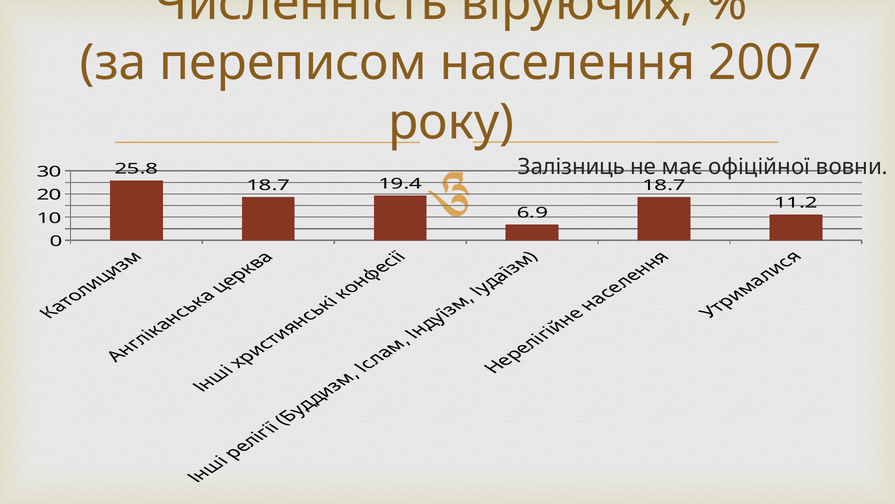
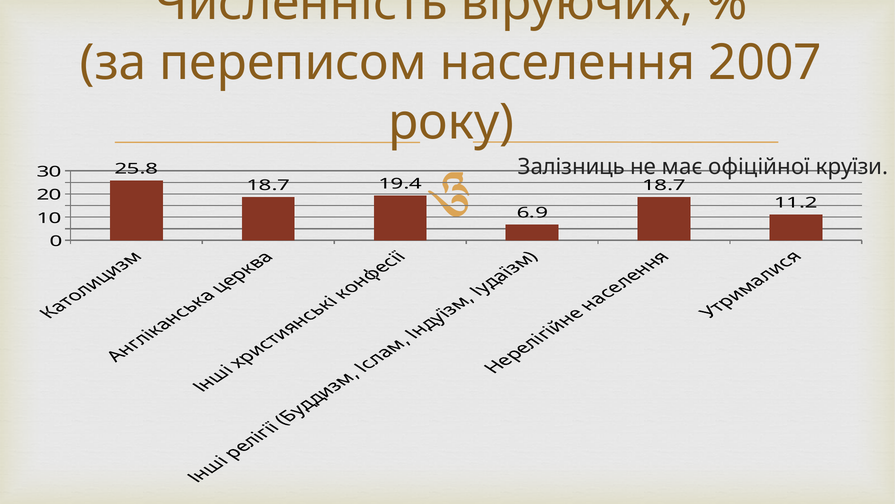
вовни: вовни -> круїзи (852, 167)
